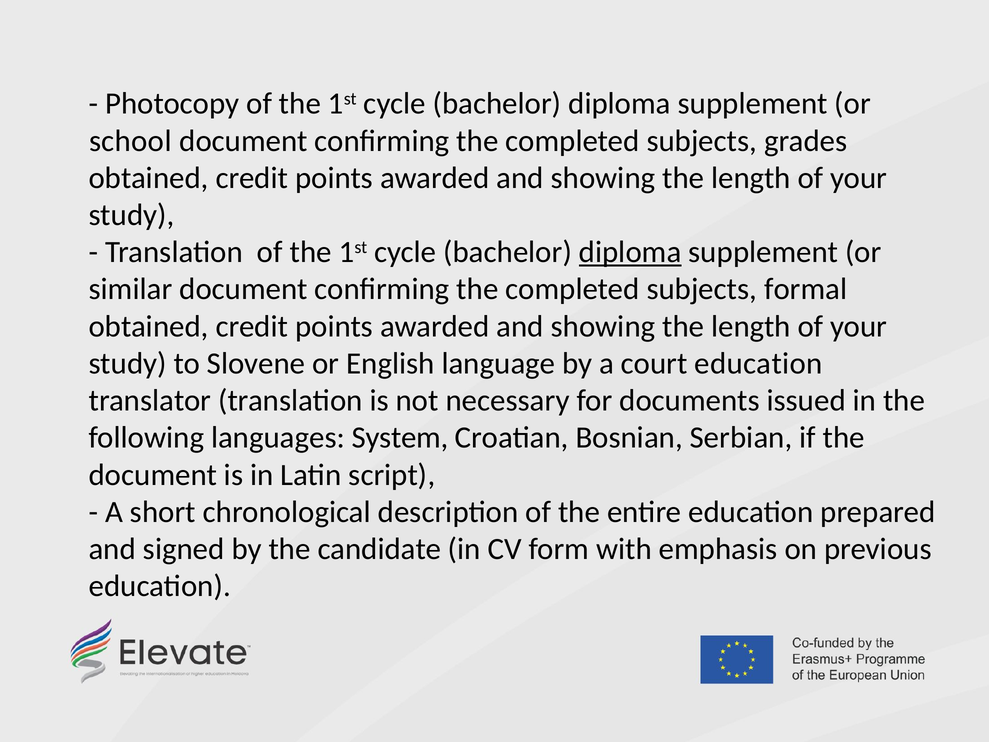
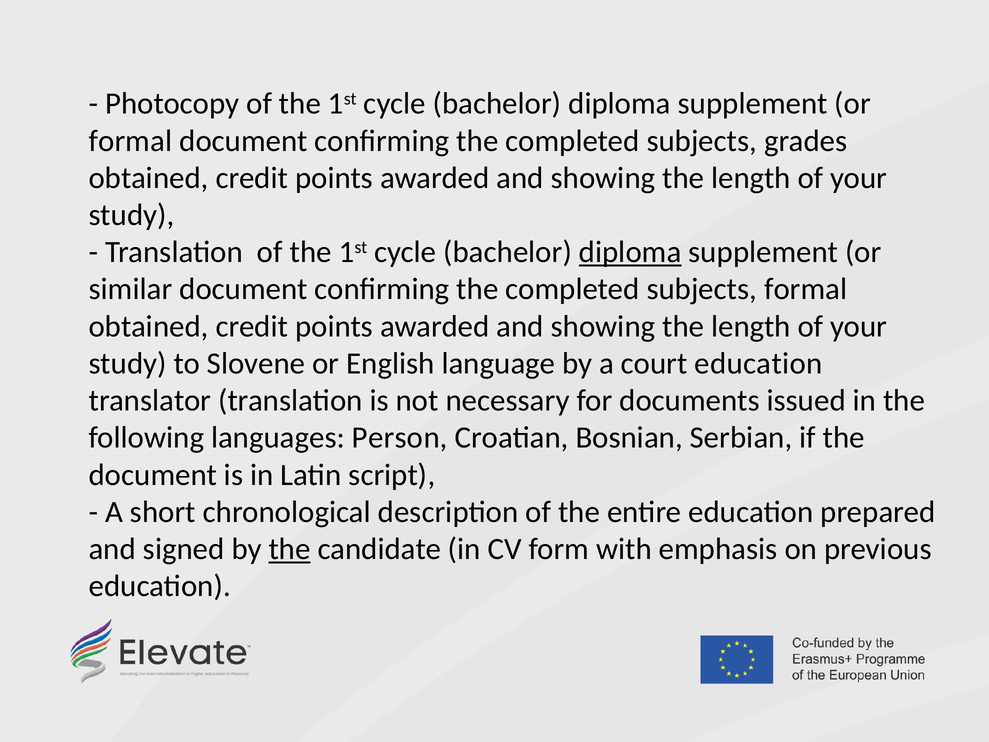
school: school -> formal (130, 141)
System: System -> Person (400, 438)
the underline: none -> present (290, 549)
